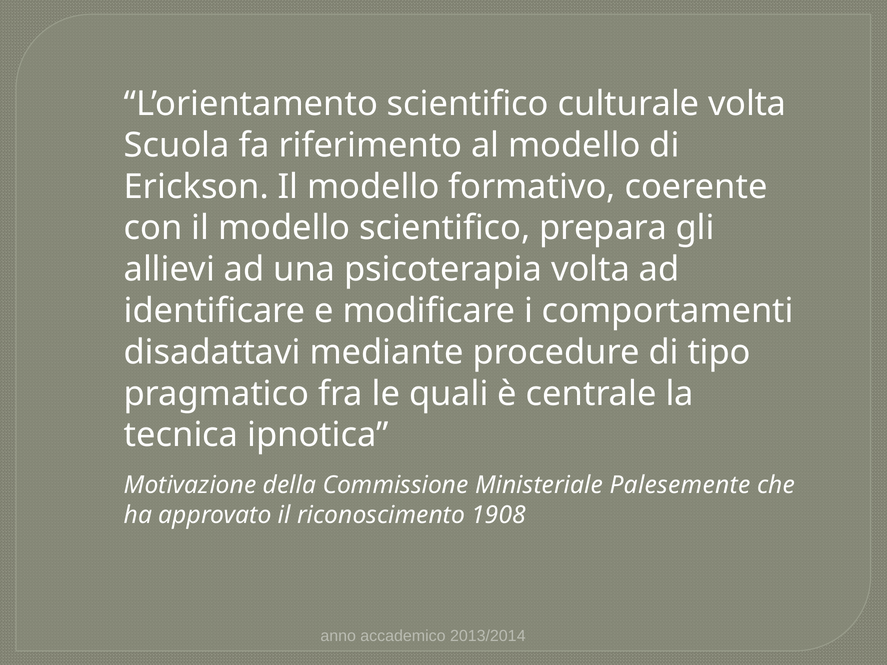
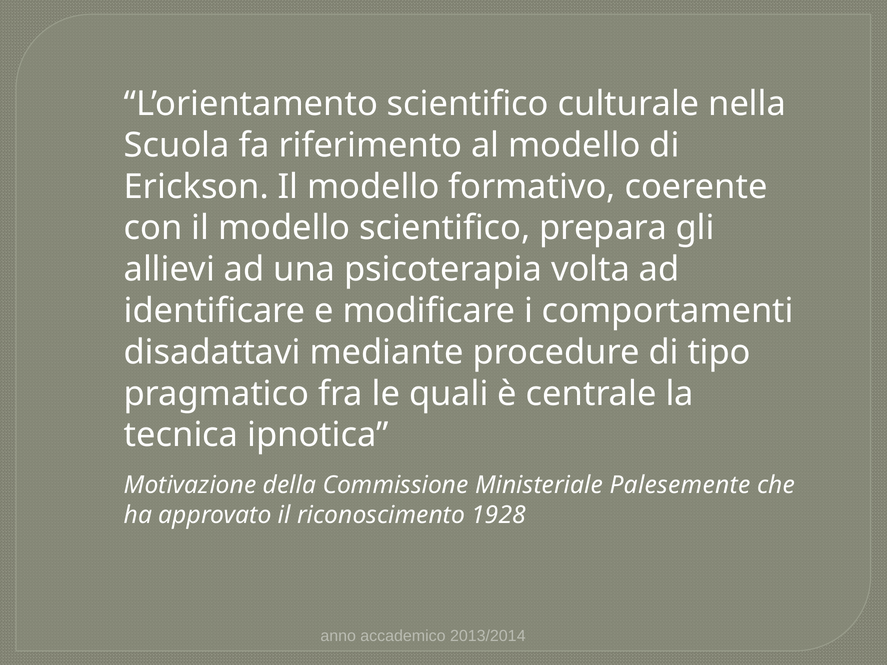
culturale volta: volta -> nella (747, 104)
1908: 1908 -> 1928 (499, 515)
